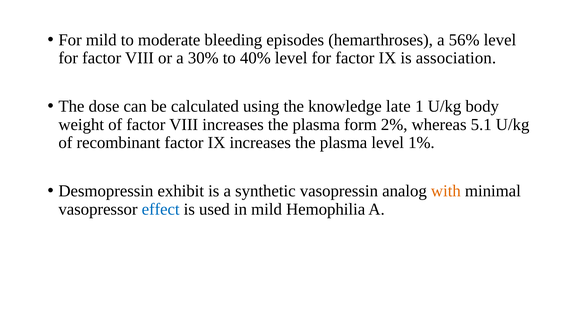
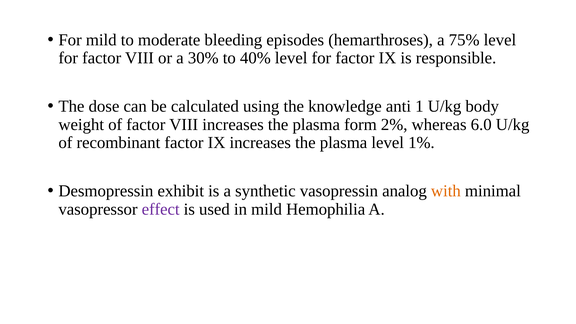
56%: 56% -> 75% (464, 40)
association: association -> responsible (456, 58)
late: late -> anti (398, 106)
5.1: 5.1 -> 6.0 (481, 125)
effect colour: blue -> purple (161, 209)
